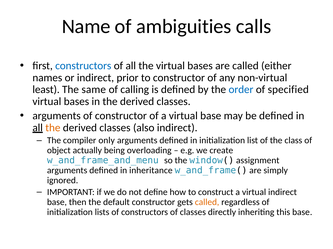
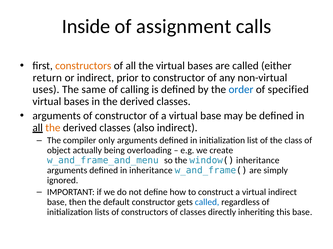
Name: Name -> Inside (86, 26)
ambiguities: ambiguities -> assignment (184, 26)
constructors colour: blue -> orange (83, 66)
names: names -> return (47, 78)
least: least -> uses (46, 90)
window( assignment: assignment -> inheritance (258, 161)
called colour: orange -> blue (207, 203)
